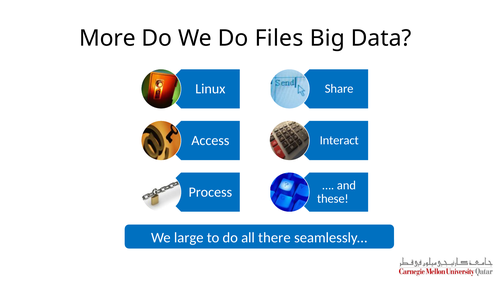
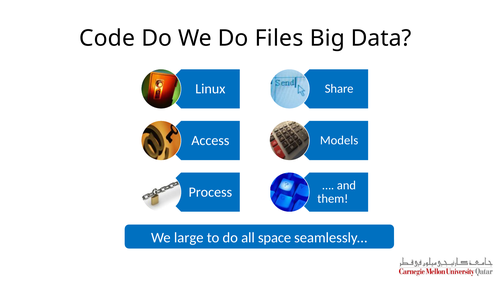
More: More -> Code (107, 38)
Interact: Interact -> Models (339, 141)
these: these -> them (333, 199)
there: there -> space (275, 238)
